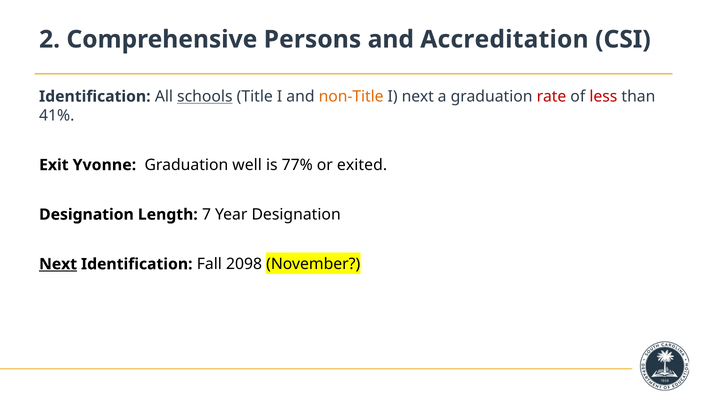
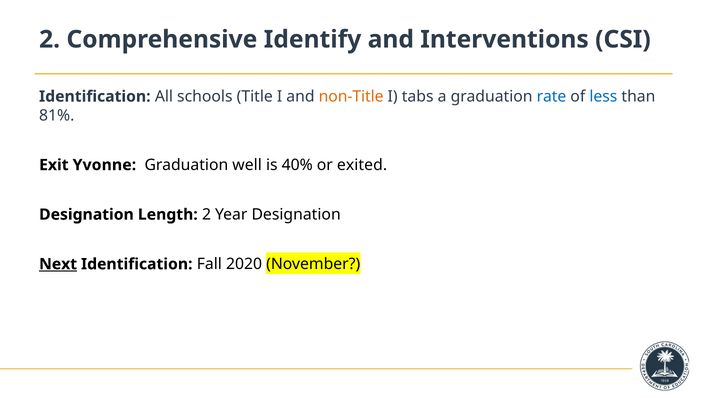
Persons: Persons -> Identify (313, 39)
Accreditation: Accreditation -> Interventions (505, 39)
schools underline: present -> none (205, 97)
I next: next -> tabs (418, 97)
rate colour: red -> blue (551, 97)
less colour: red -> blue (603, 97)
41%: 41% -> 81% (57, 115)
77%: 77% -> 40% (297, 165)
Length 7: 7 -> 2 (207, 215)
2098: 2098 -> 2020 (244, 264)
